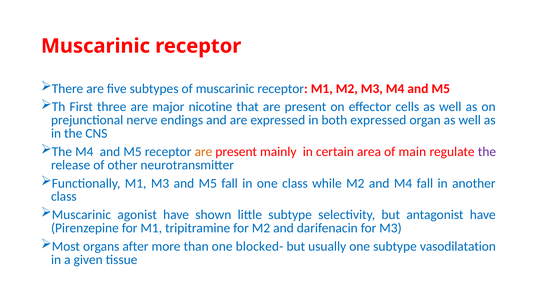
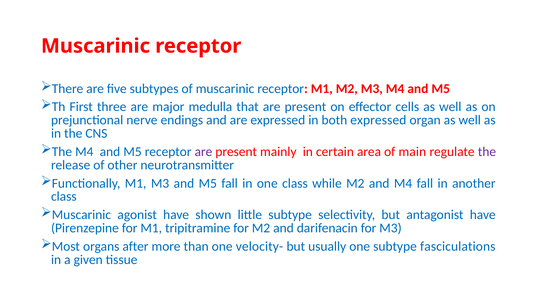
nicotine: nicotine -> medulla (210, 107)
are colour: orange -> purple (203, 152)
blocked-: blocked- -> velocity- (259, 246)
vasodilatation: vasodilatation -> fasciculations (458, 246)
